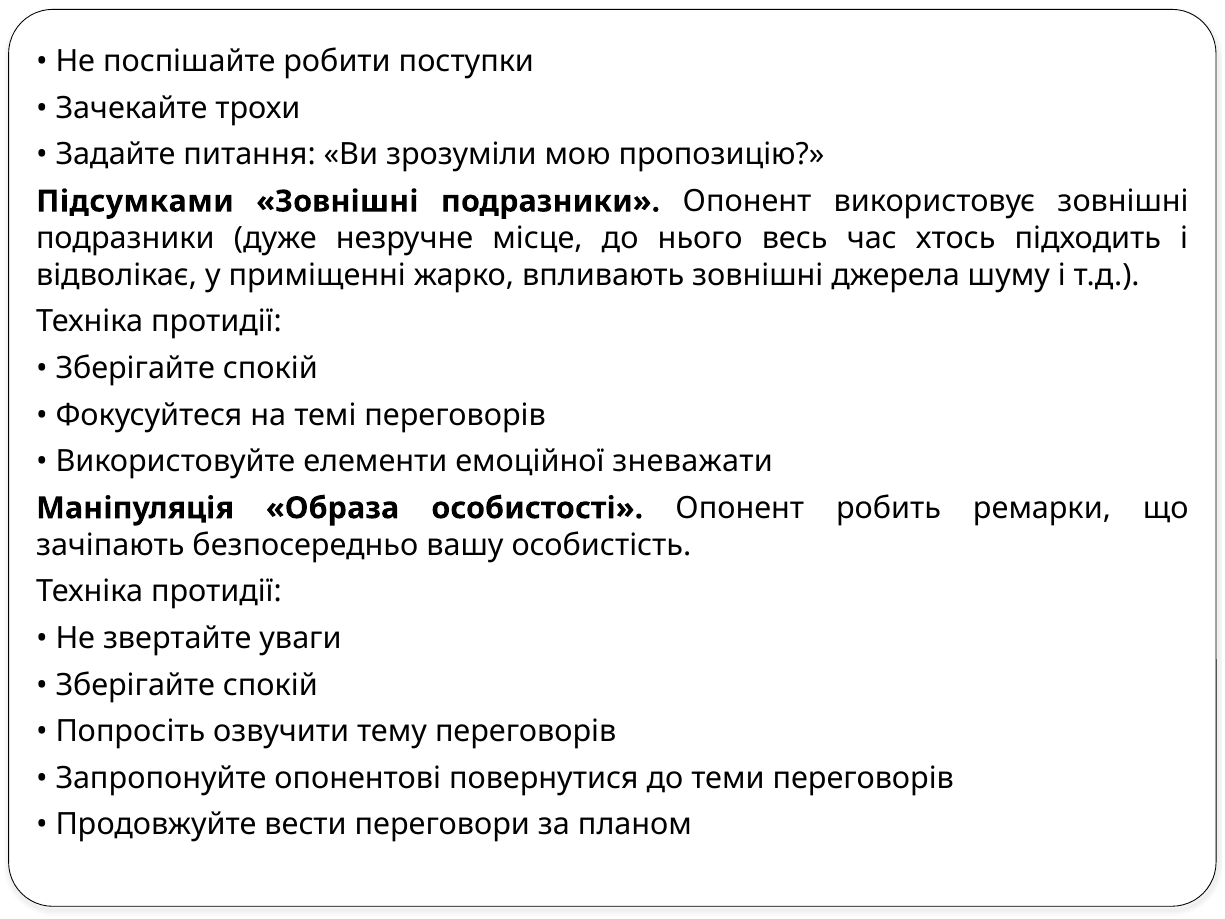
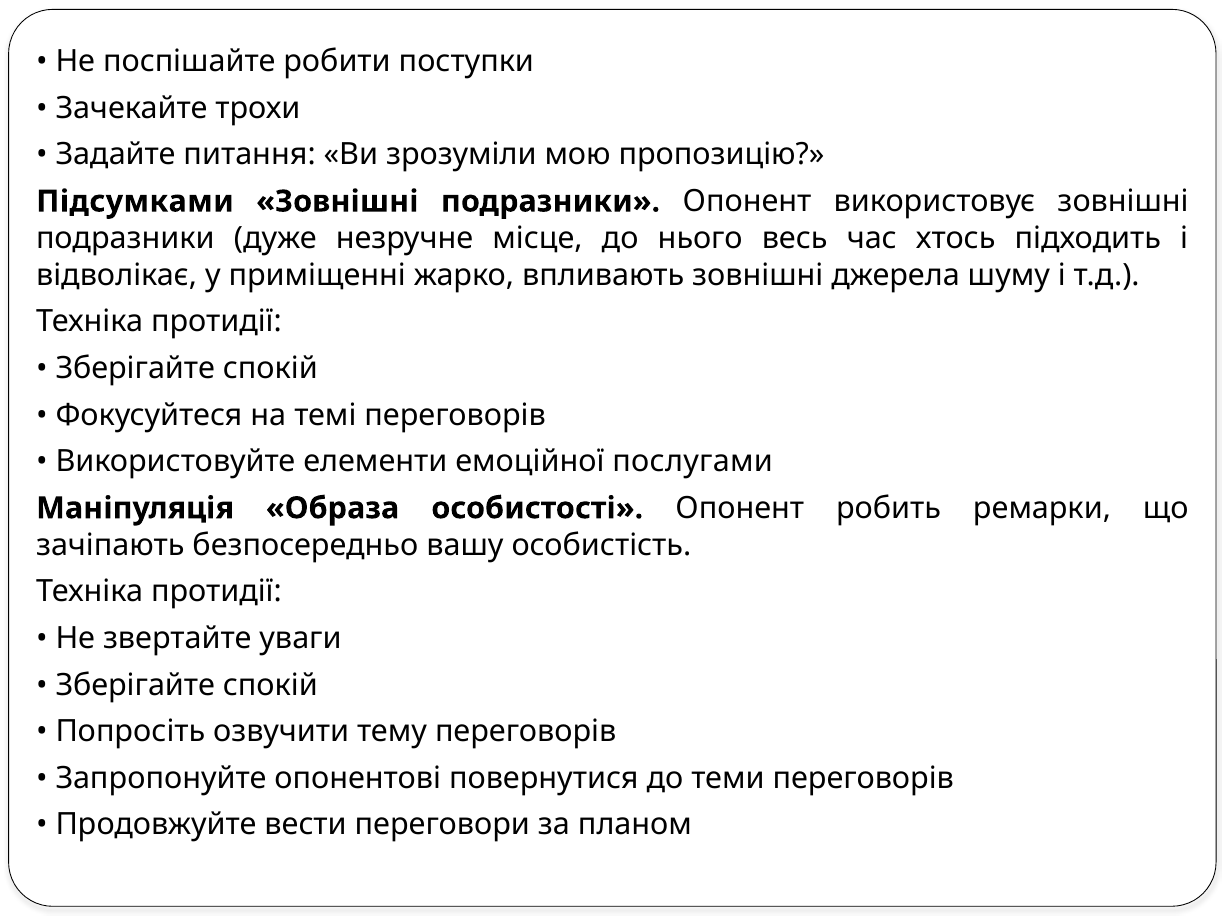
зневажати: зневажати -> послугами (693, 461)
